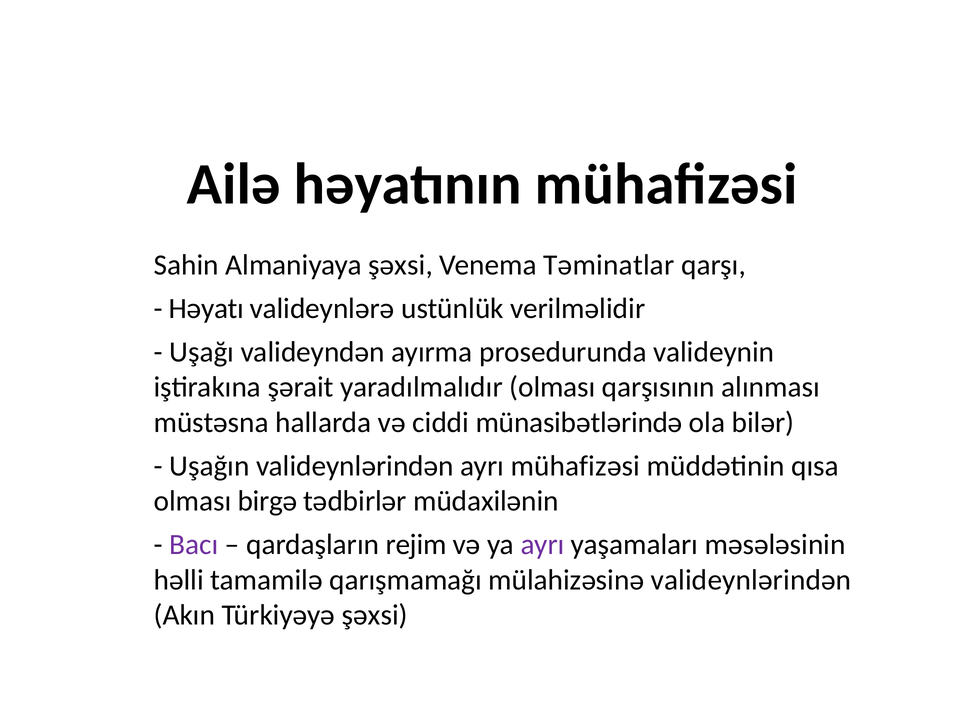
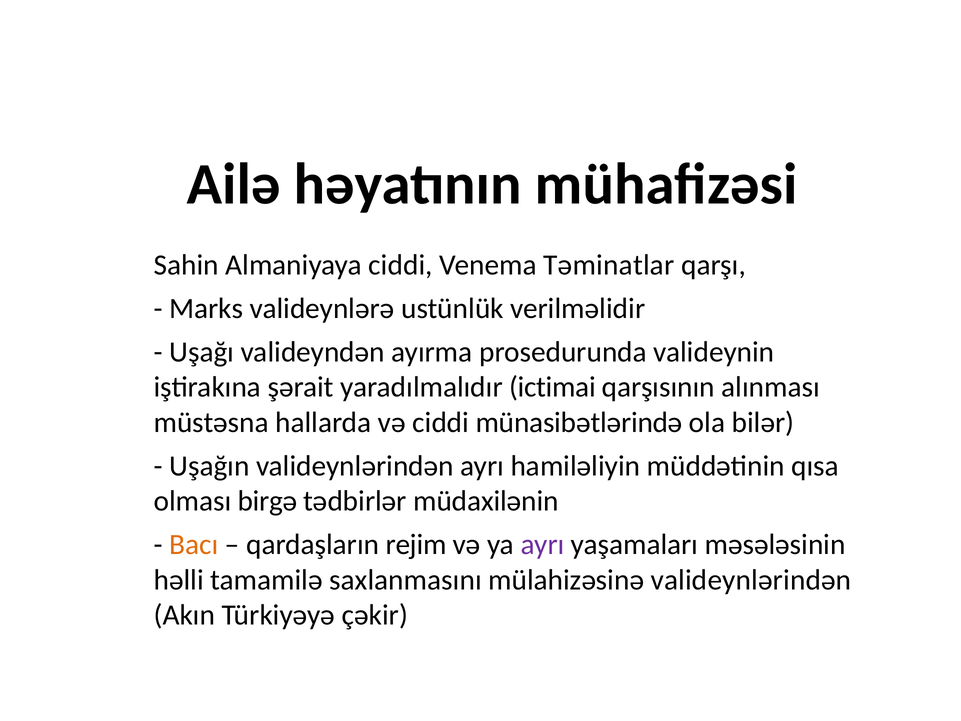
Almaniyaya şəxsi: şəxsi -> ciddi (401, 265)
Həyatı: Həyatı -> Marks (206, 308)
yaradılmalıdır olması: olması -> ictimai (553, 387)
ayrı mühafizəsi: mühafizəsi -> hamiləliyin (575, 466)
Bacı colour: purple -> orange (194, 544)
qarışmamağı: qarışmamağı -> saxlanmasını (406, 580)
Türkiyəyə şəxsi: şəxsi -> çəkir (375, 615)
